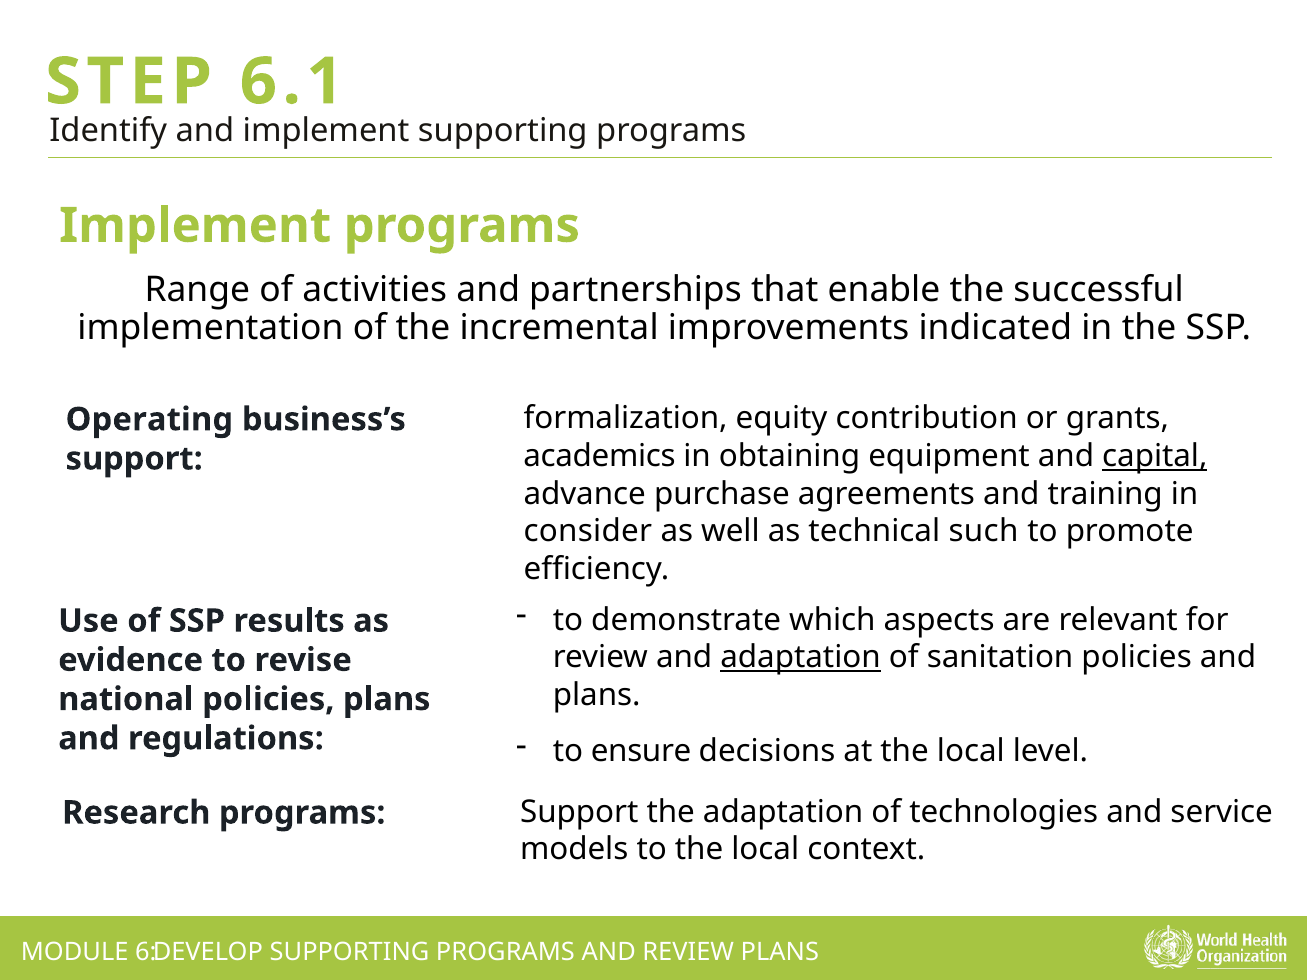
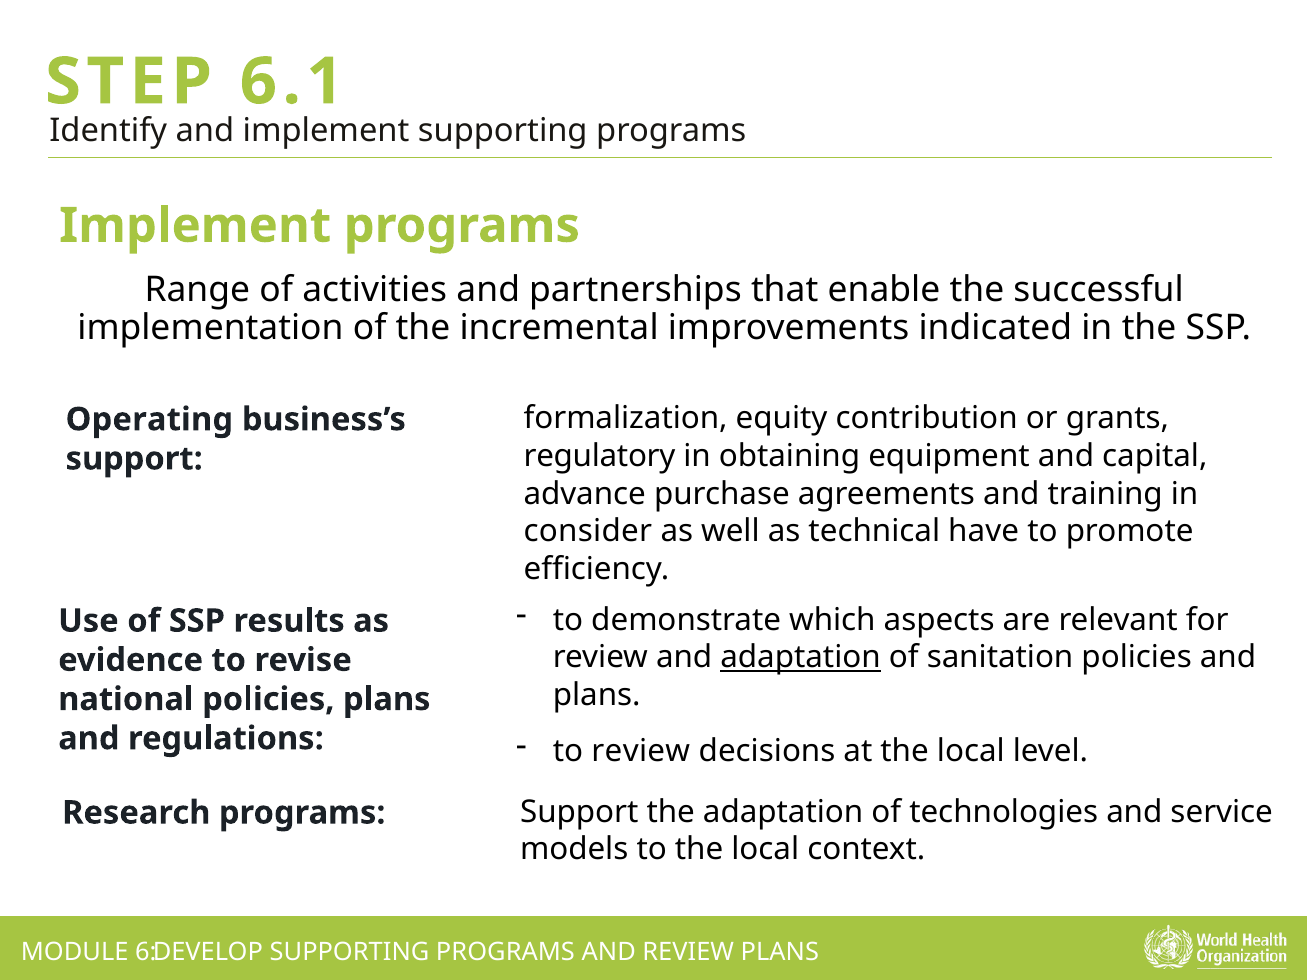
academics: academics -> regulatory (600, 456)
capital underline: present -> none (1155, 456)
such: such -> have (984, 532)
to ensure: ensure -> review (641, 751)
